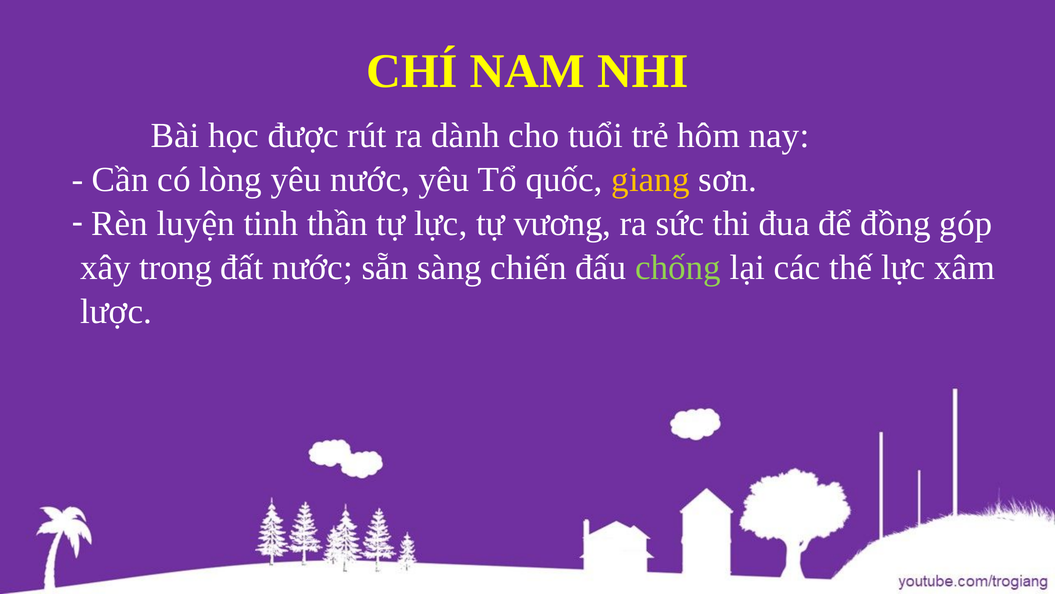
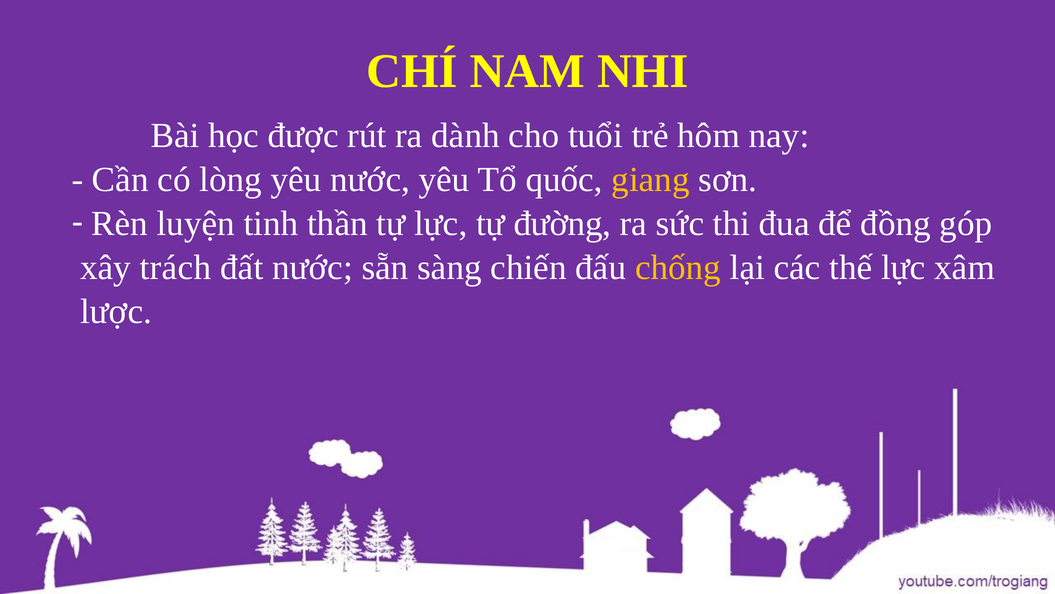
vương: vương -> đường (562, 224)
trong: trong -> trách (175, 268)
chống colour: light green -> yellow (678, 268)
